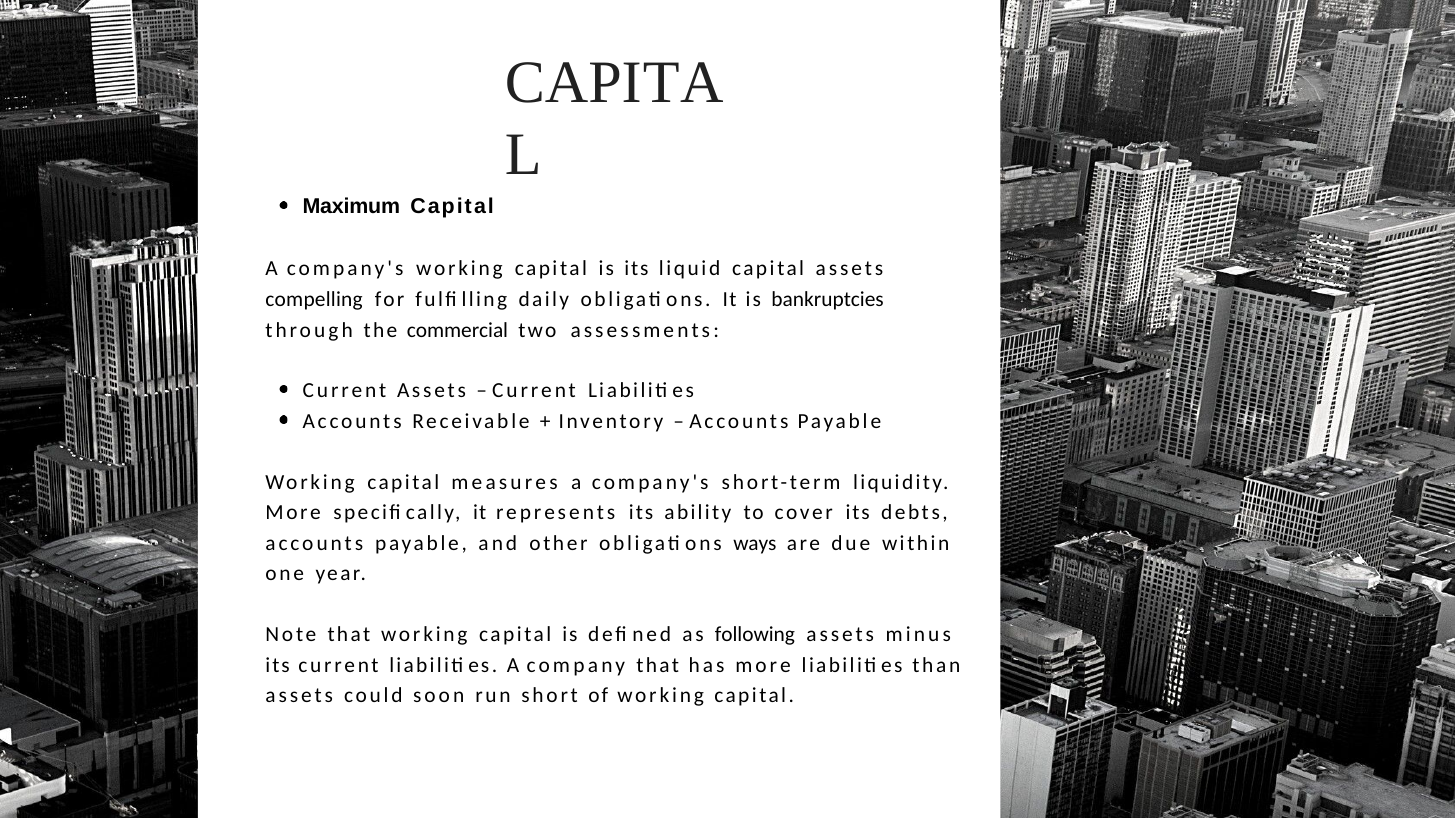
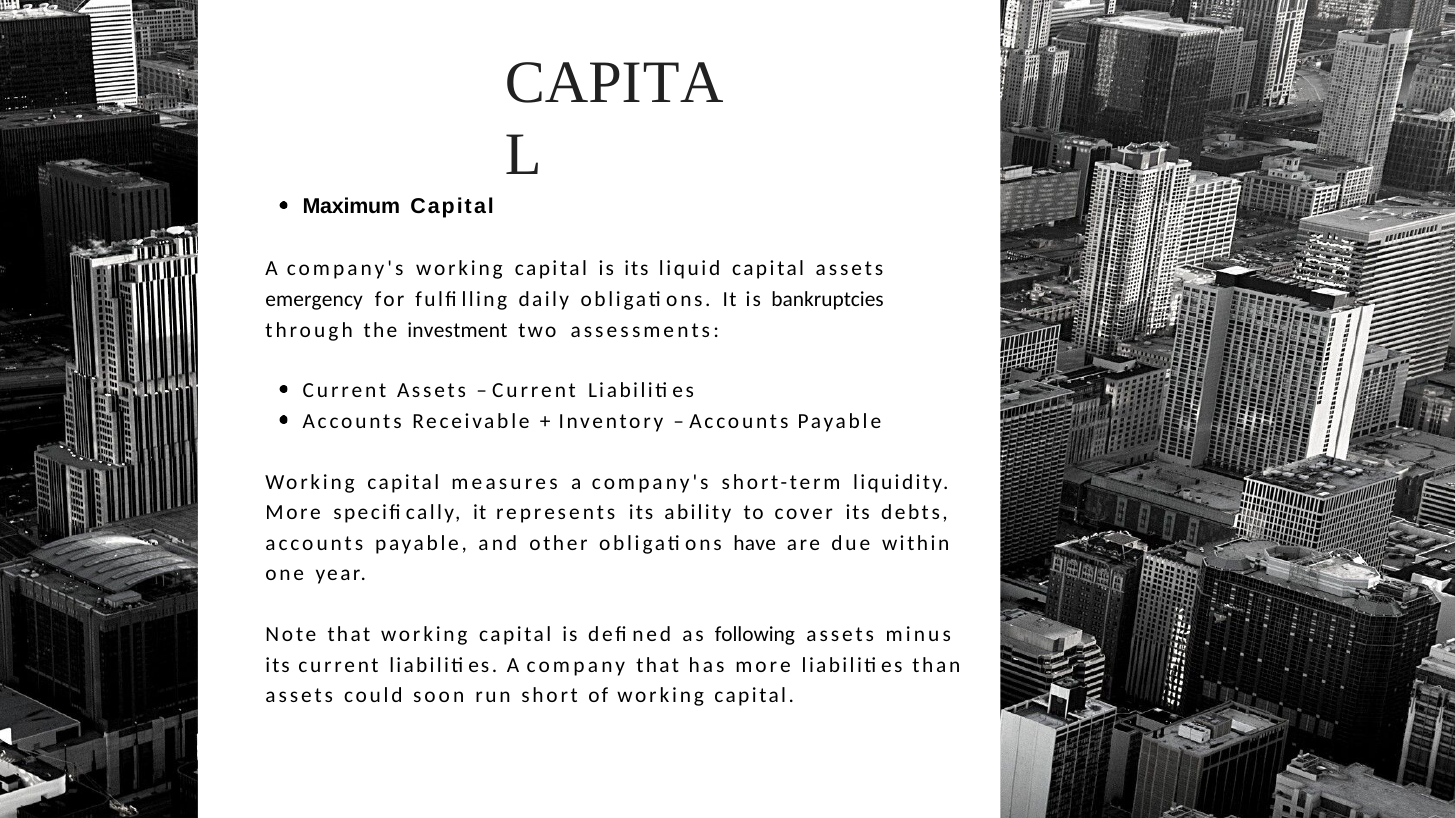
compelling: compelling -> emergency (314, 300)
commercial: commercial -> investment (457, 330)
ways: ways -> have (755, 544)
